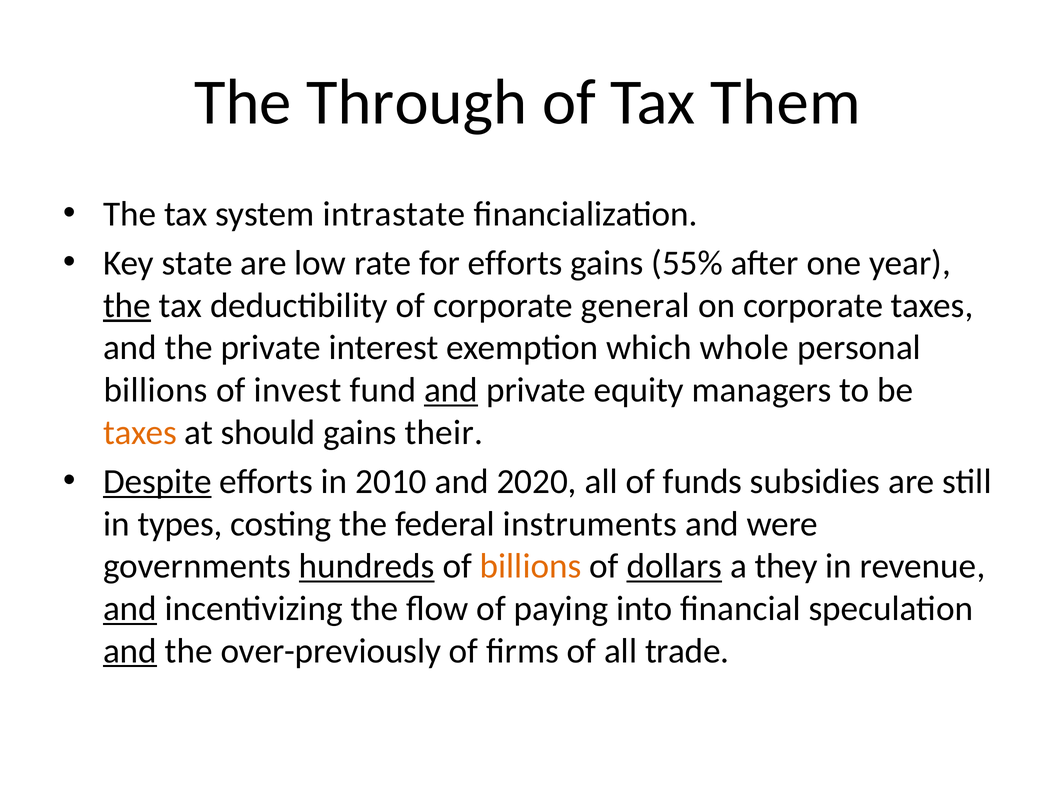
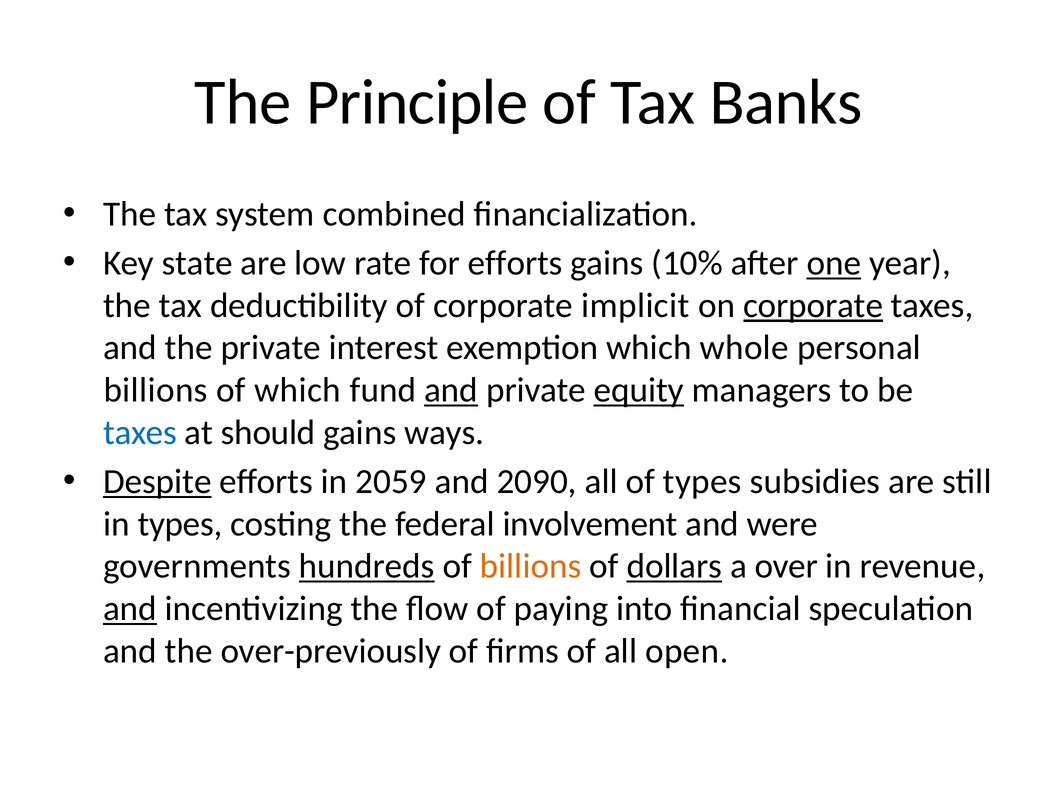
Through: Through -> Principle (417, 102)
Them: Them -> Banks (786, 102)
intrastate: intrastate -> combined (394, 214)
55%: 55% -> 10% (687, 263)
one underline: none -> present (834, 263)
the underline: present -> none (127, 305)
general: general -> implicit (635, 305)
corporate underline: none -> present (813, 305)
of invest: invest -> which (298, 390)
equity underline: none -> present (639, 390)
taxes colour: orange -> blue (140, 432)
their: their -> ways (444, 432)
2010: 2010 -> 2059 (391, 482)
2020: 2020 -> 2090 (537, 482)
of funds: funds -> types (702, 482)
instruments: instruments -> involvement (590, 524)
they: they -> over (786, 566)
and underline: present -> none (130, 651)
trade: trade -> open (687, 651)
